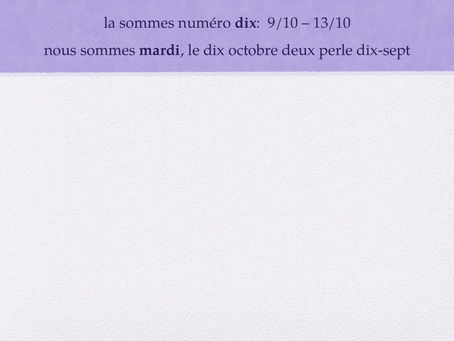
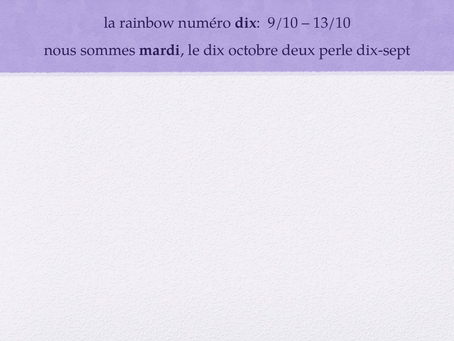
la sommes: sommes -> rainbow (147, 23)
